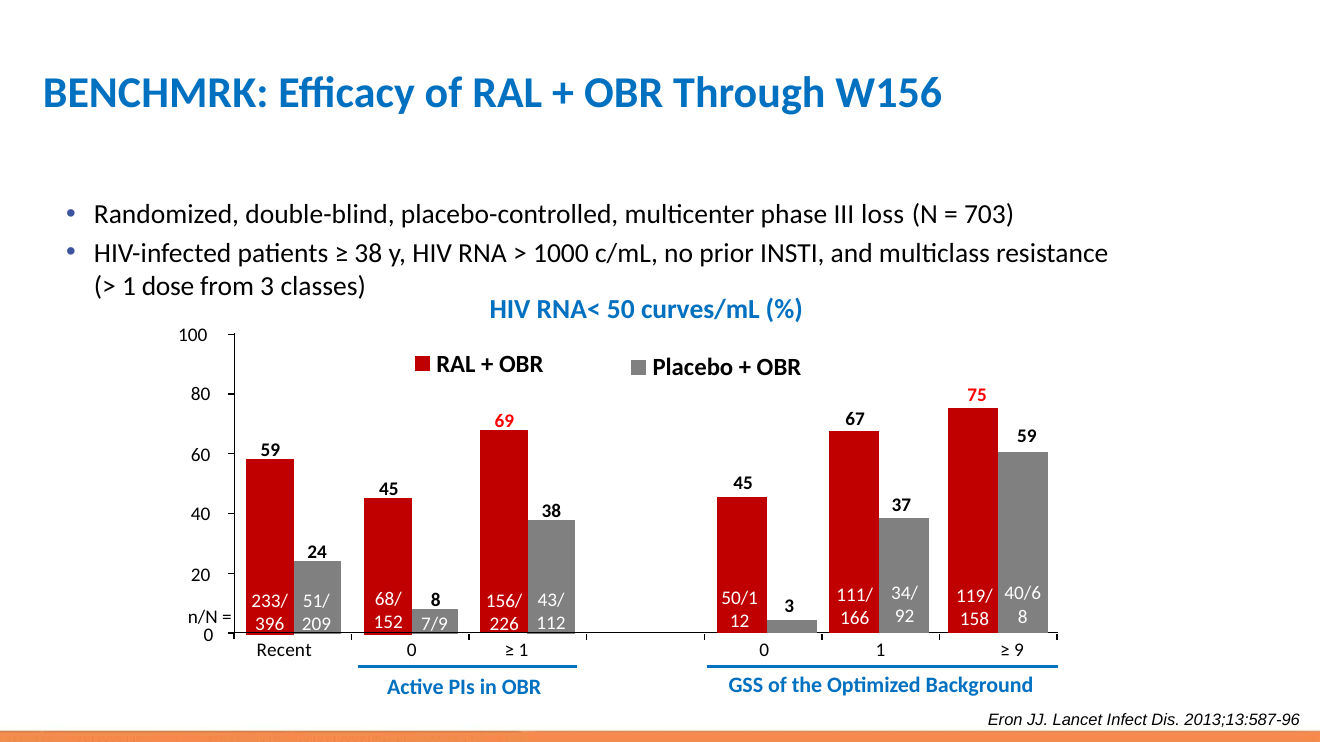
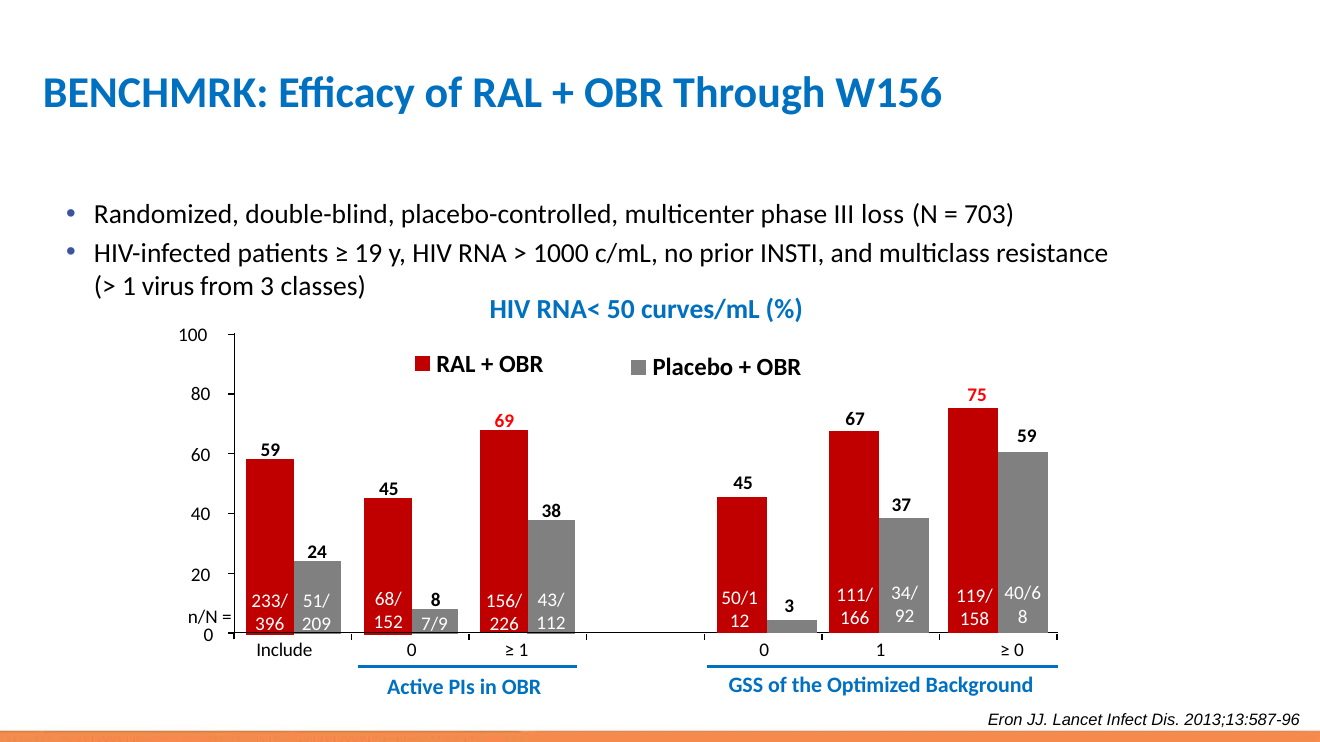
38: 38 -> 19 (368, 254)
dose: dose -> virus (168, 287)
Recent: Recent -> Include (284, 651)
9: 9 -> 0 (1019, 651)
